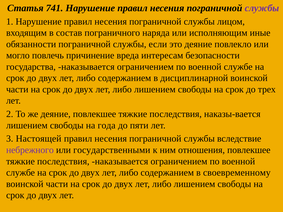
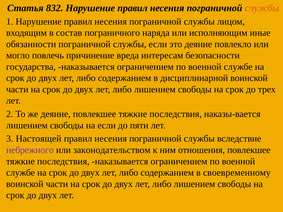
741: 741 -> 832 (55, 8)
службы colour: purple -> orange (262, 8)
на года: года -> если (107, 125)
государственными: государственными -> законодательством (112, 150)
